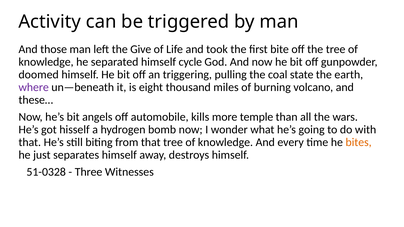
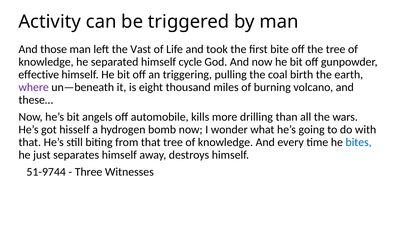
Give: Give -> Vast (141, 49)
doomed: doomed -> effective (39, 75)
state: state -> birth (302, 75)
temple: temple -> drilling (256, 117)
bites colour: orange -> blue (359, 142)
51-0328: 51-0328 -> 51-9744 (46, 172)
